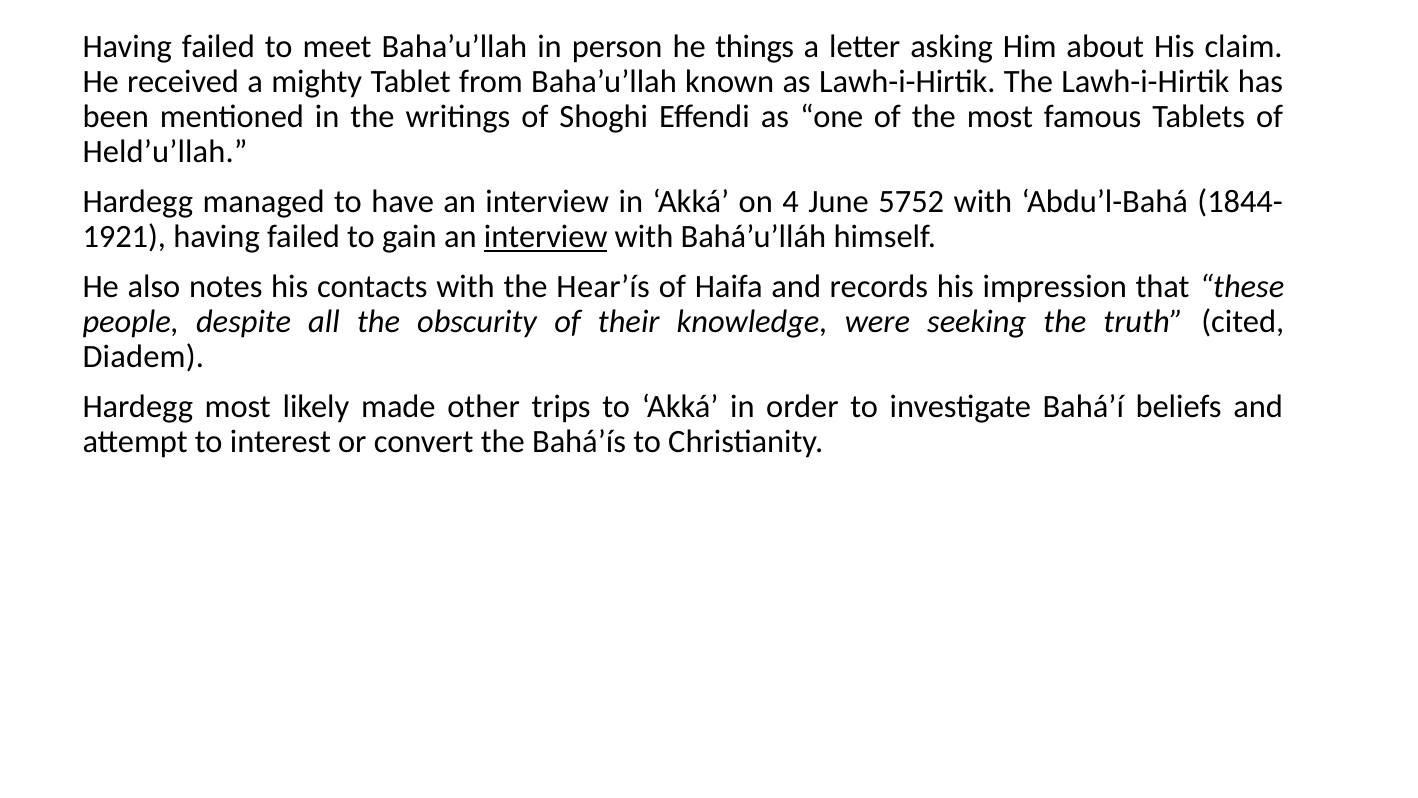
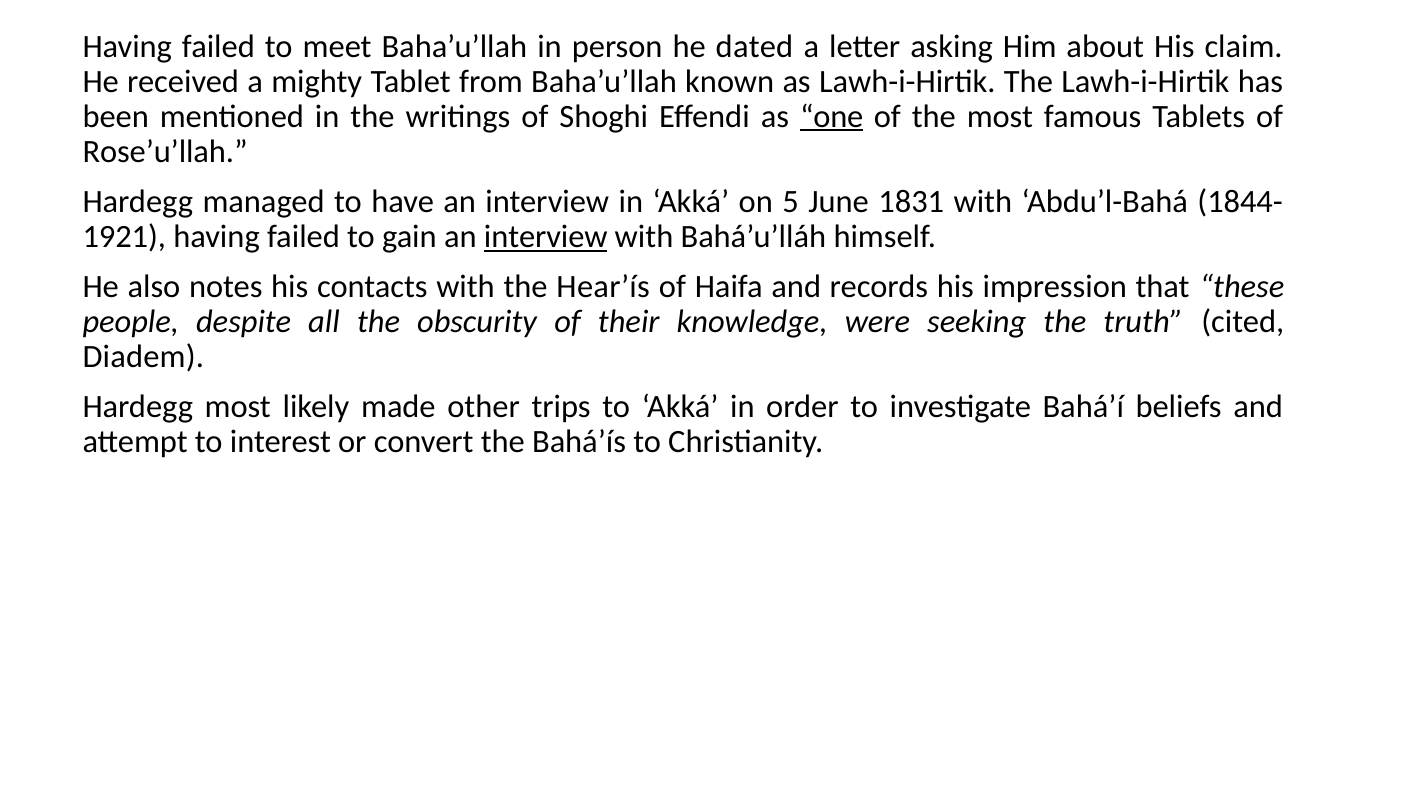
things: things -> dated (755, 46)
one underline: none -> present (832, 116)
Held’u’llah: Held’u’llah -> Rose’u’llah (165, 152)
4: 4 -> 5 (791, 201)
5752: 5752 -> 1831 (911, 201)
